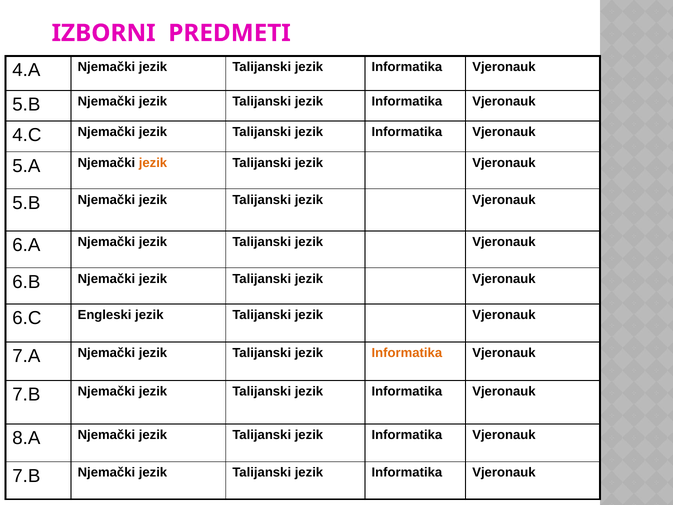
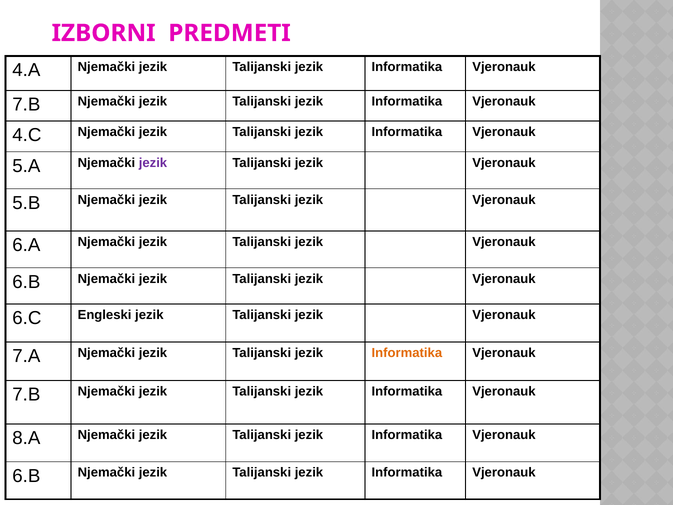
5.B: 5.B -> 7.B (26, 104)
jezik colour: orange -> purple (153, 163)
7.B: 7.B -> 6.B (26, 476)
